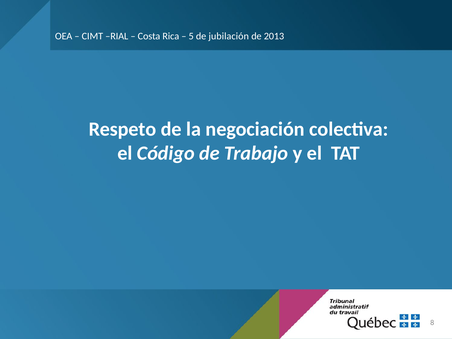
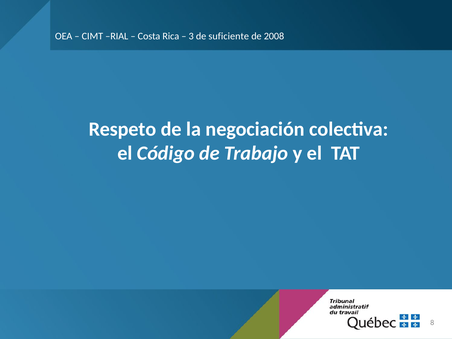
5: 5 -> 3 (191, 36)
jubilación: jubilación -> suficiente (229, 36)
2013: 2013 -> 2008 (274, 36)
